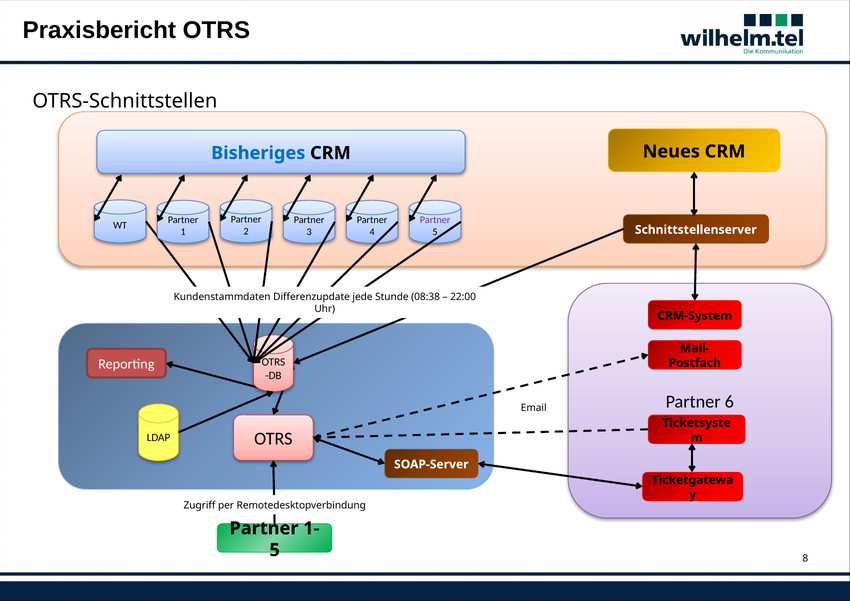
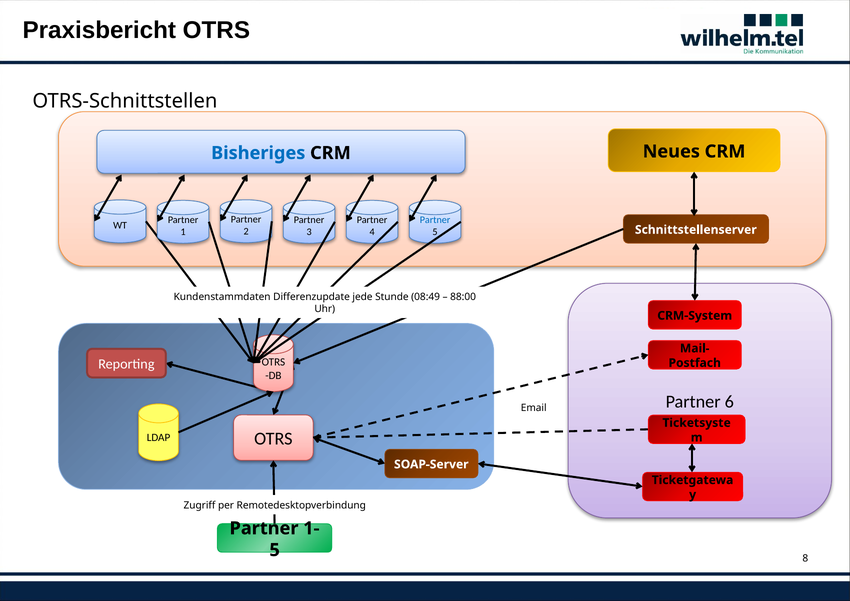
Partner colour: purple -> blue (435, 220)
08:38: 08:38 -> 08:49 (426, 297)
22:00: 22:00 -> 88:00 (463, 297)
